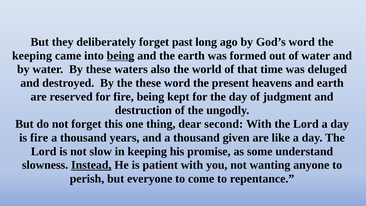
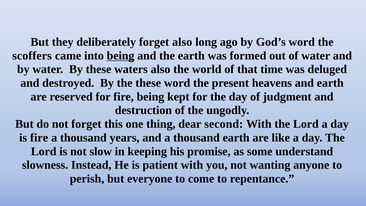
forget past: past -> also (182, 42)
keeping: keeping -> scoffers (32, 56)
thousand given: given -> earth (236, 138)
Instead underline: present -> none (91, 165)
